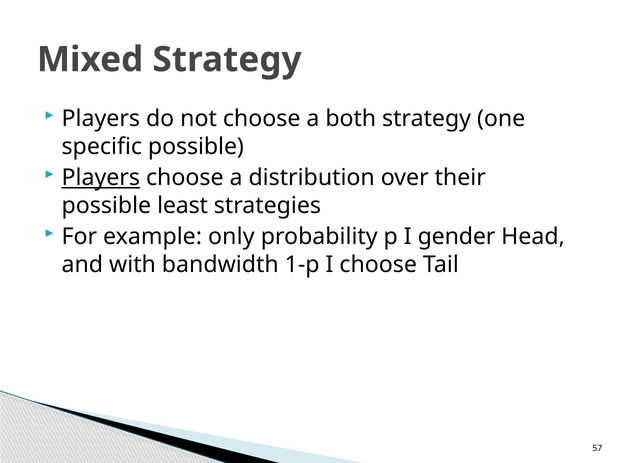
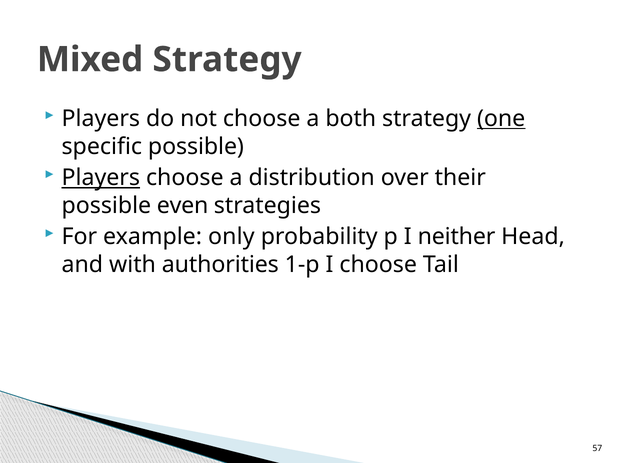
one underline: none -> present (501, 119)
least: least -> even (183, 205)
gender: gender -> neither (457, 237)
bandwidth: bandwidth -> authorities (220, 264)
